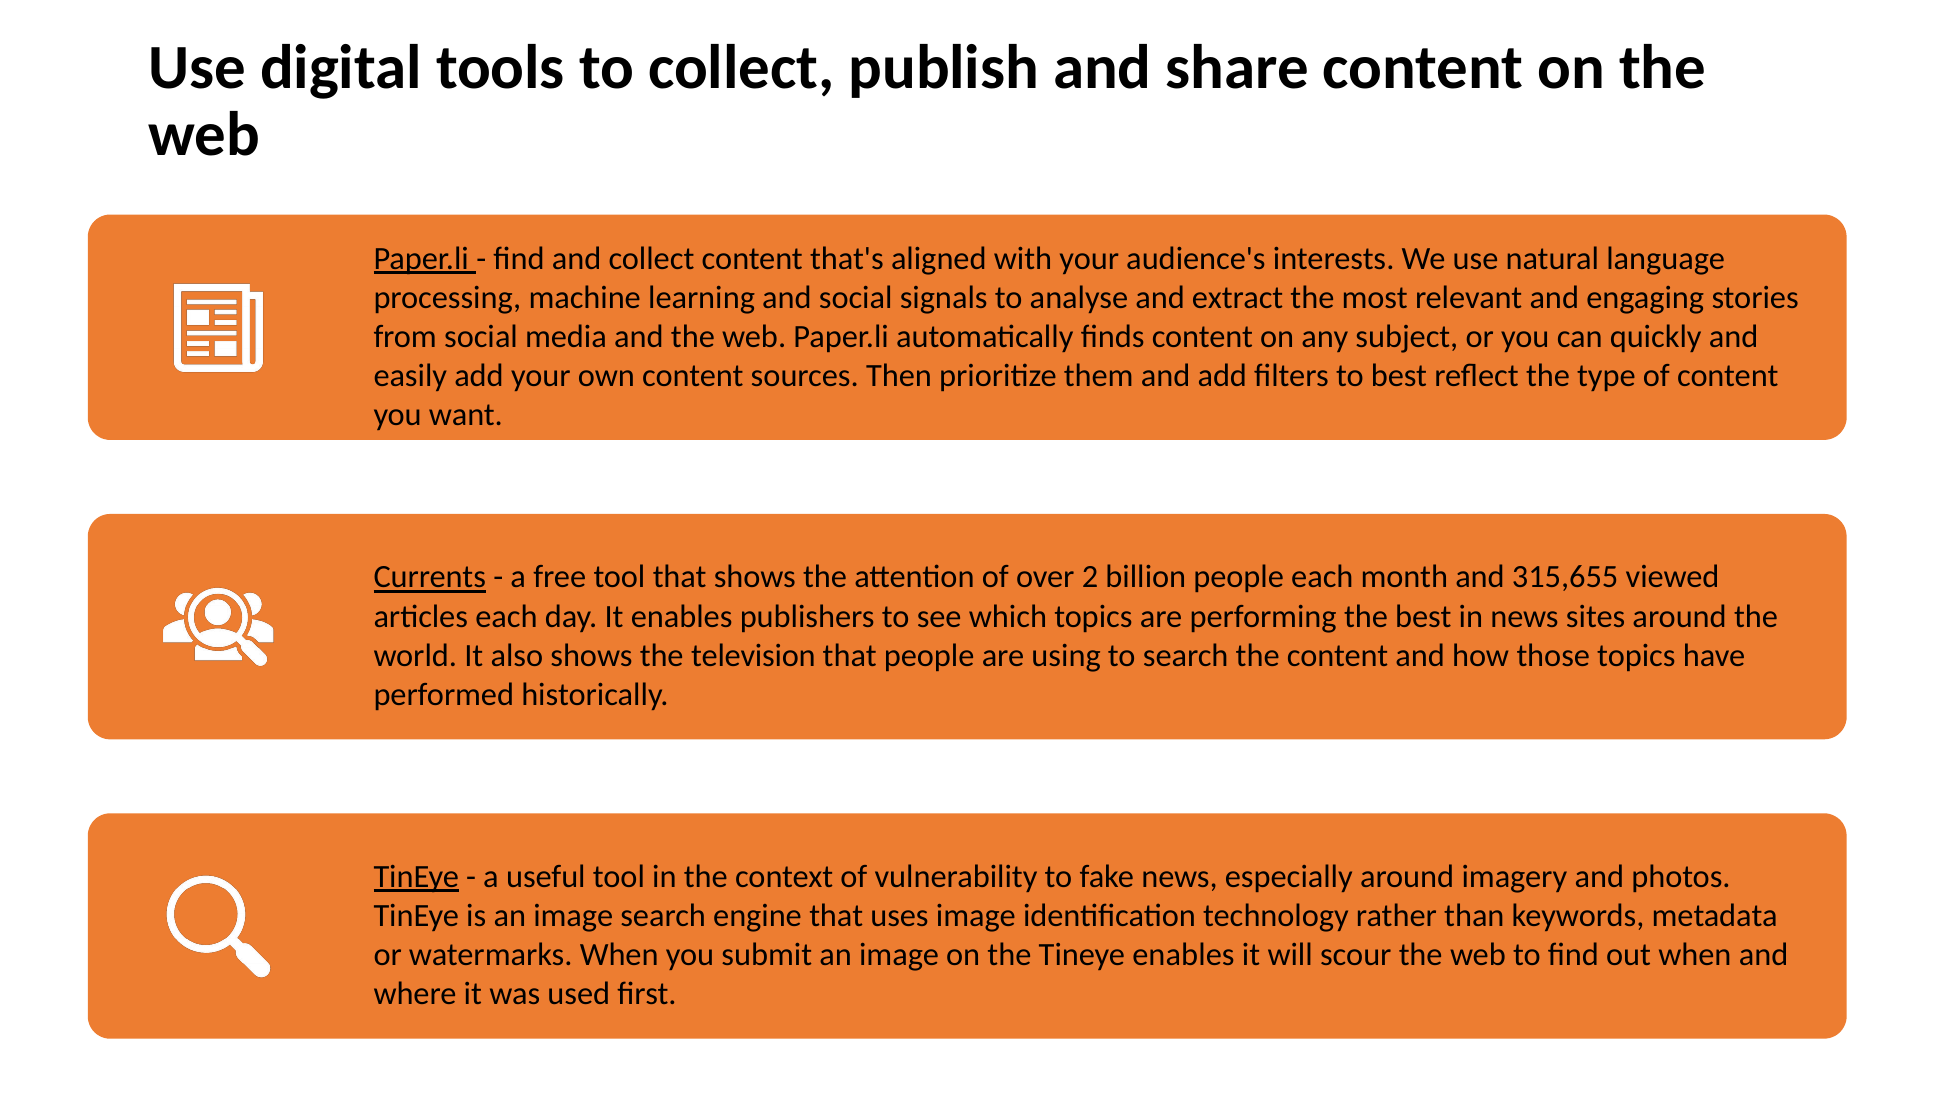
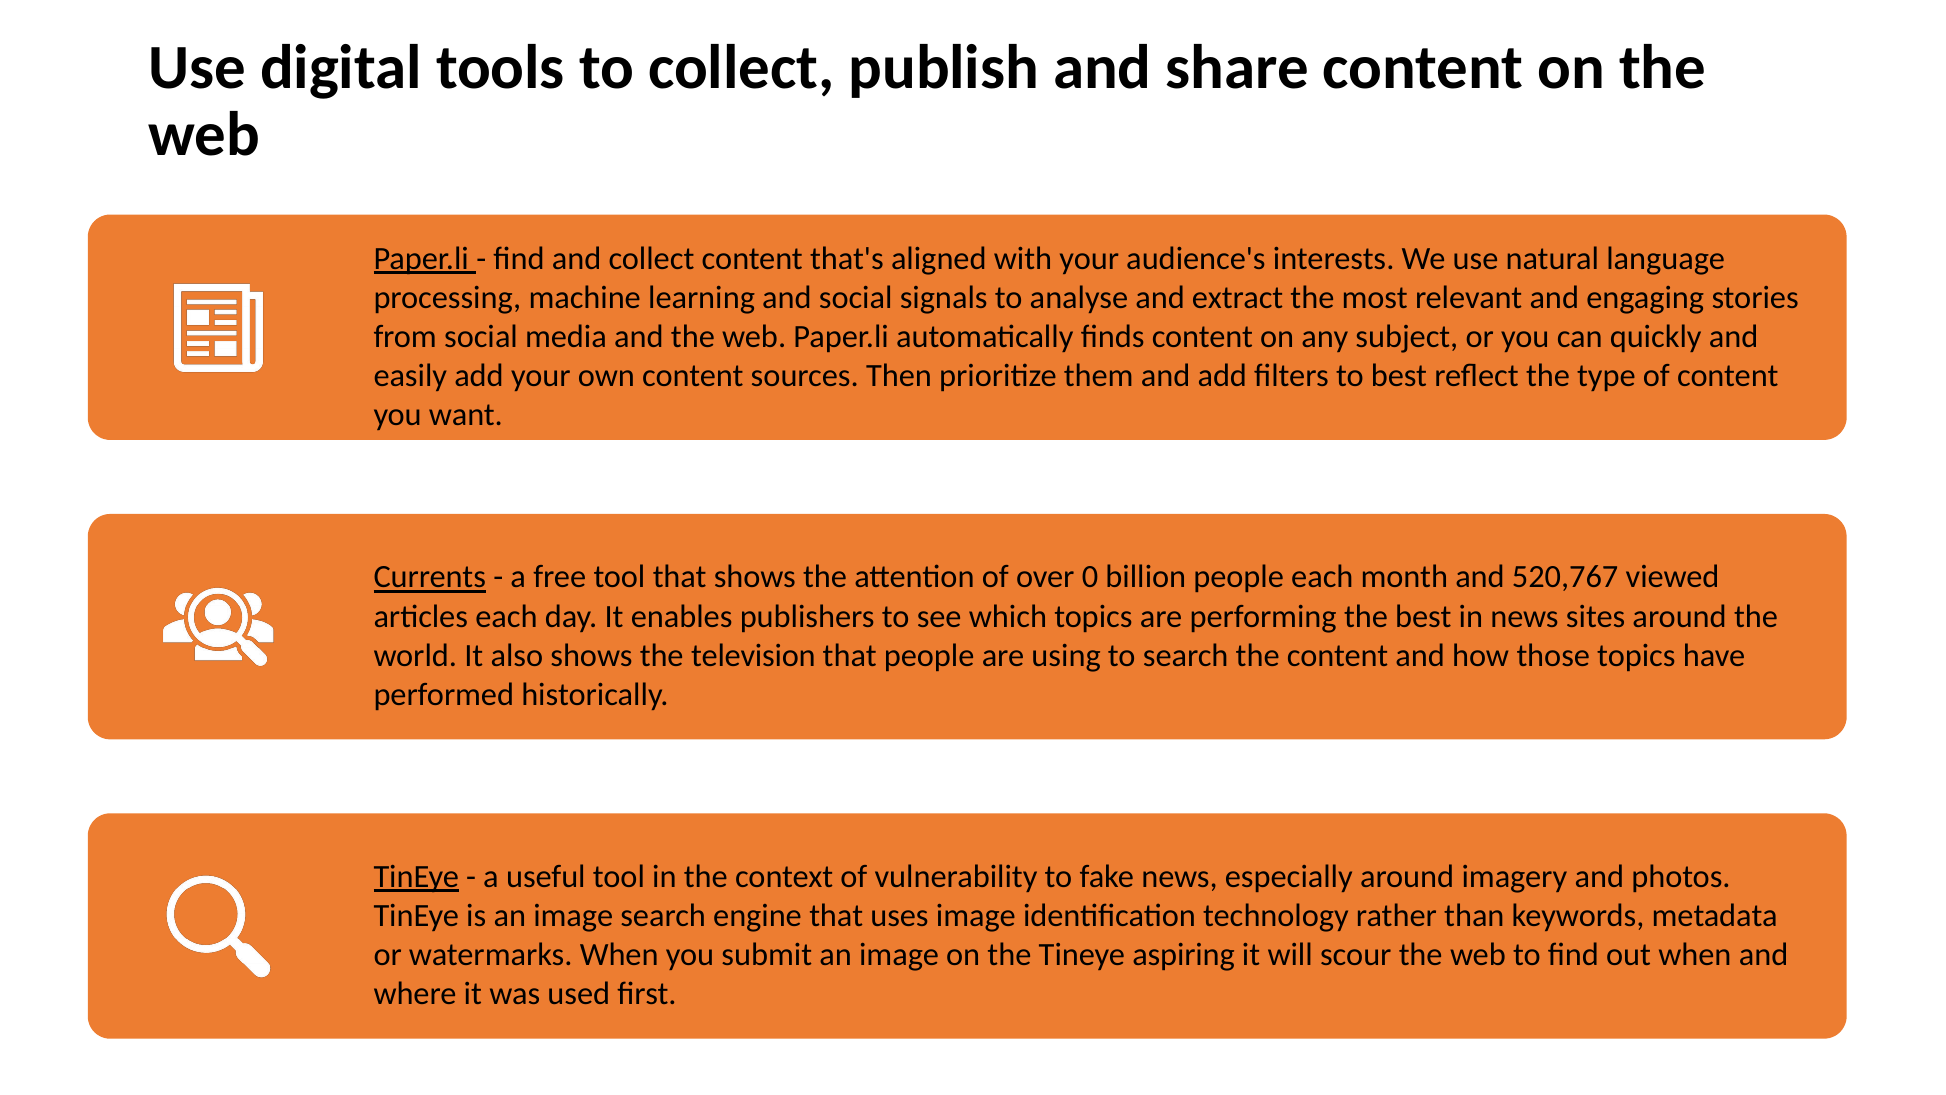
2: 2 -> 0 (1090, 577)
315,655: 315,655 -> 520,767 (1565, 577)
Tineye enables: enables -> aspiring (1184, 955)
